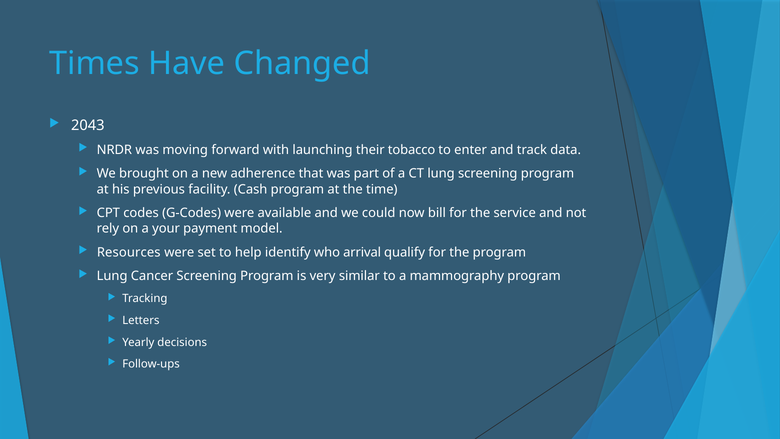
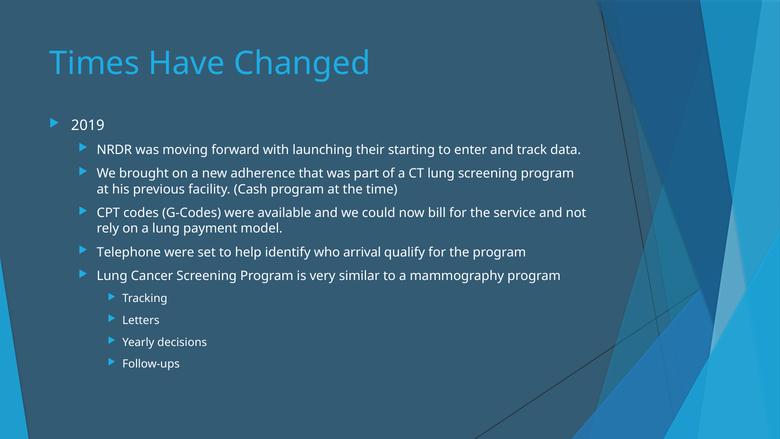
2043: 2043 -> 2019 (88, 125)
tobacco: tobacco -> starting (412, 150)
a your: your -> lung (166, 228)
Resources: Resources -> Telephone (129, 252)
